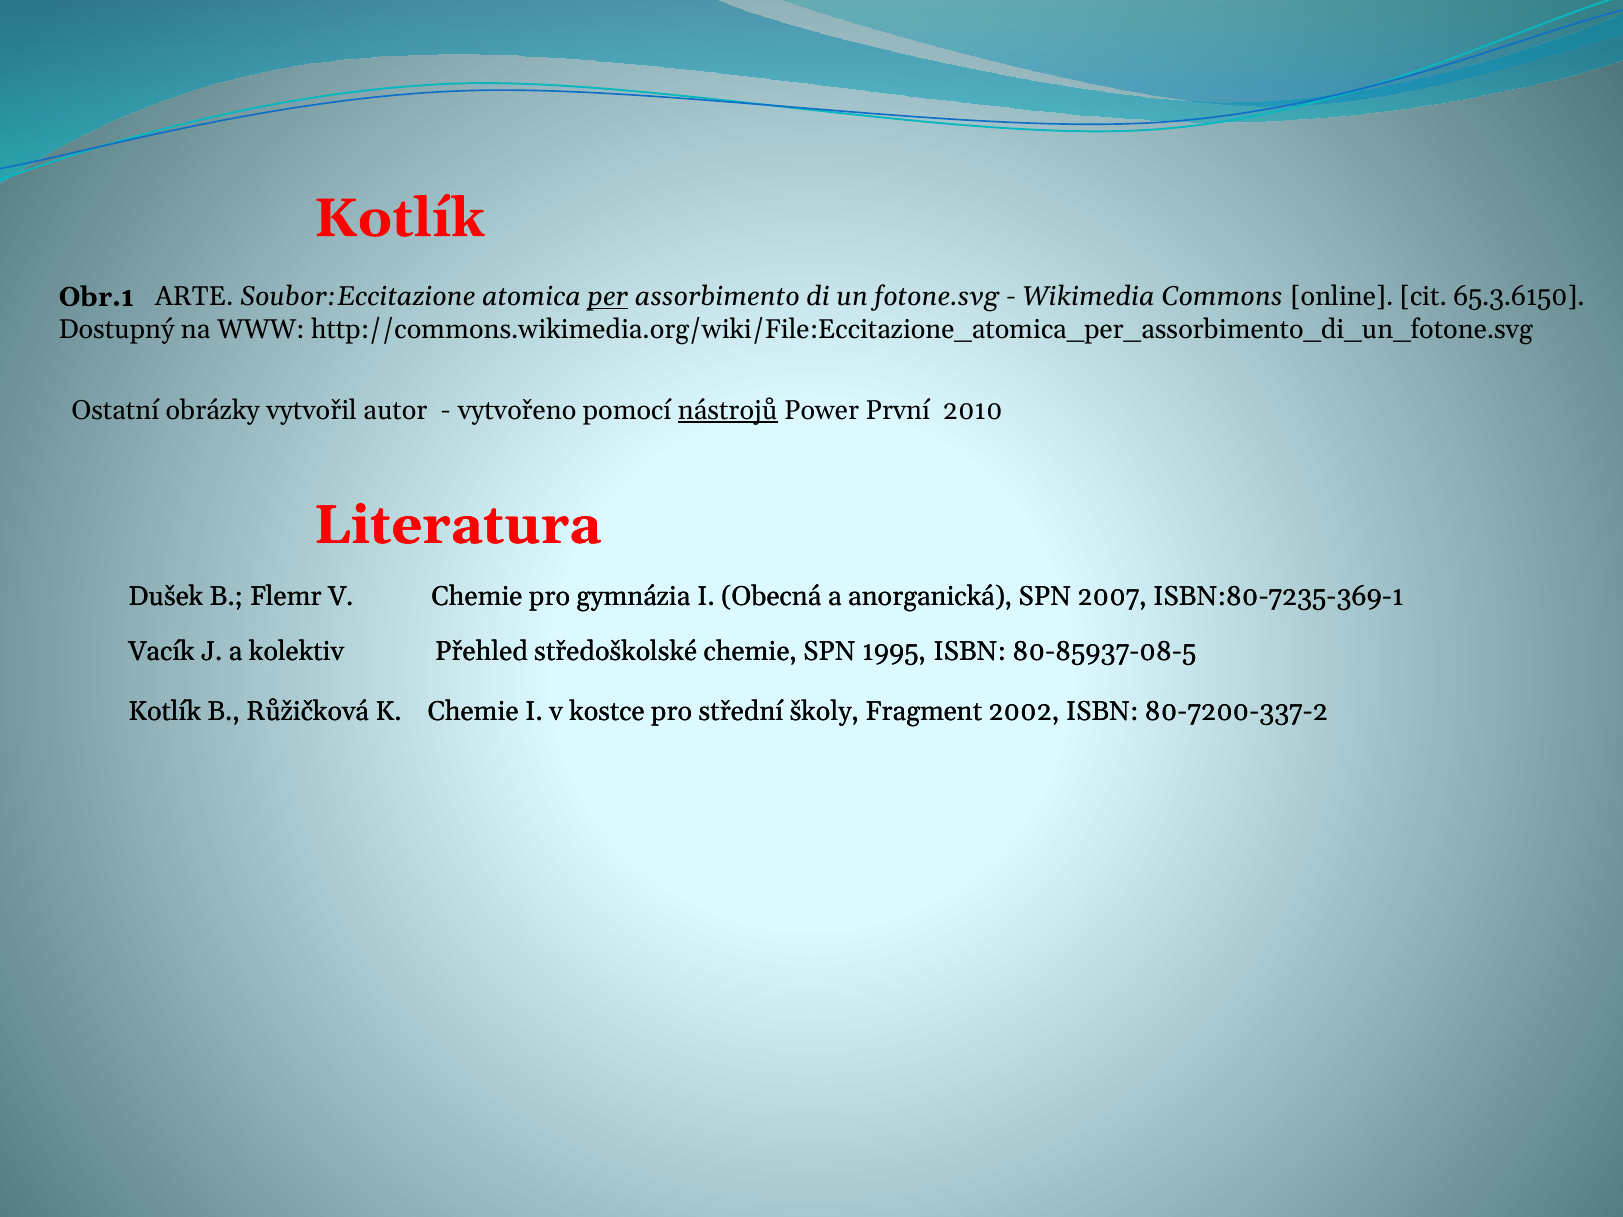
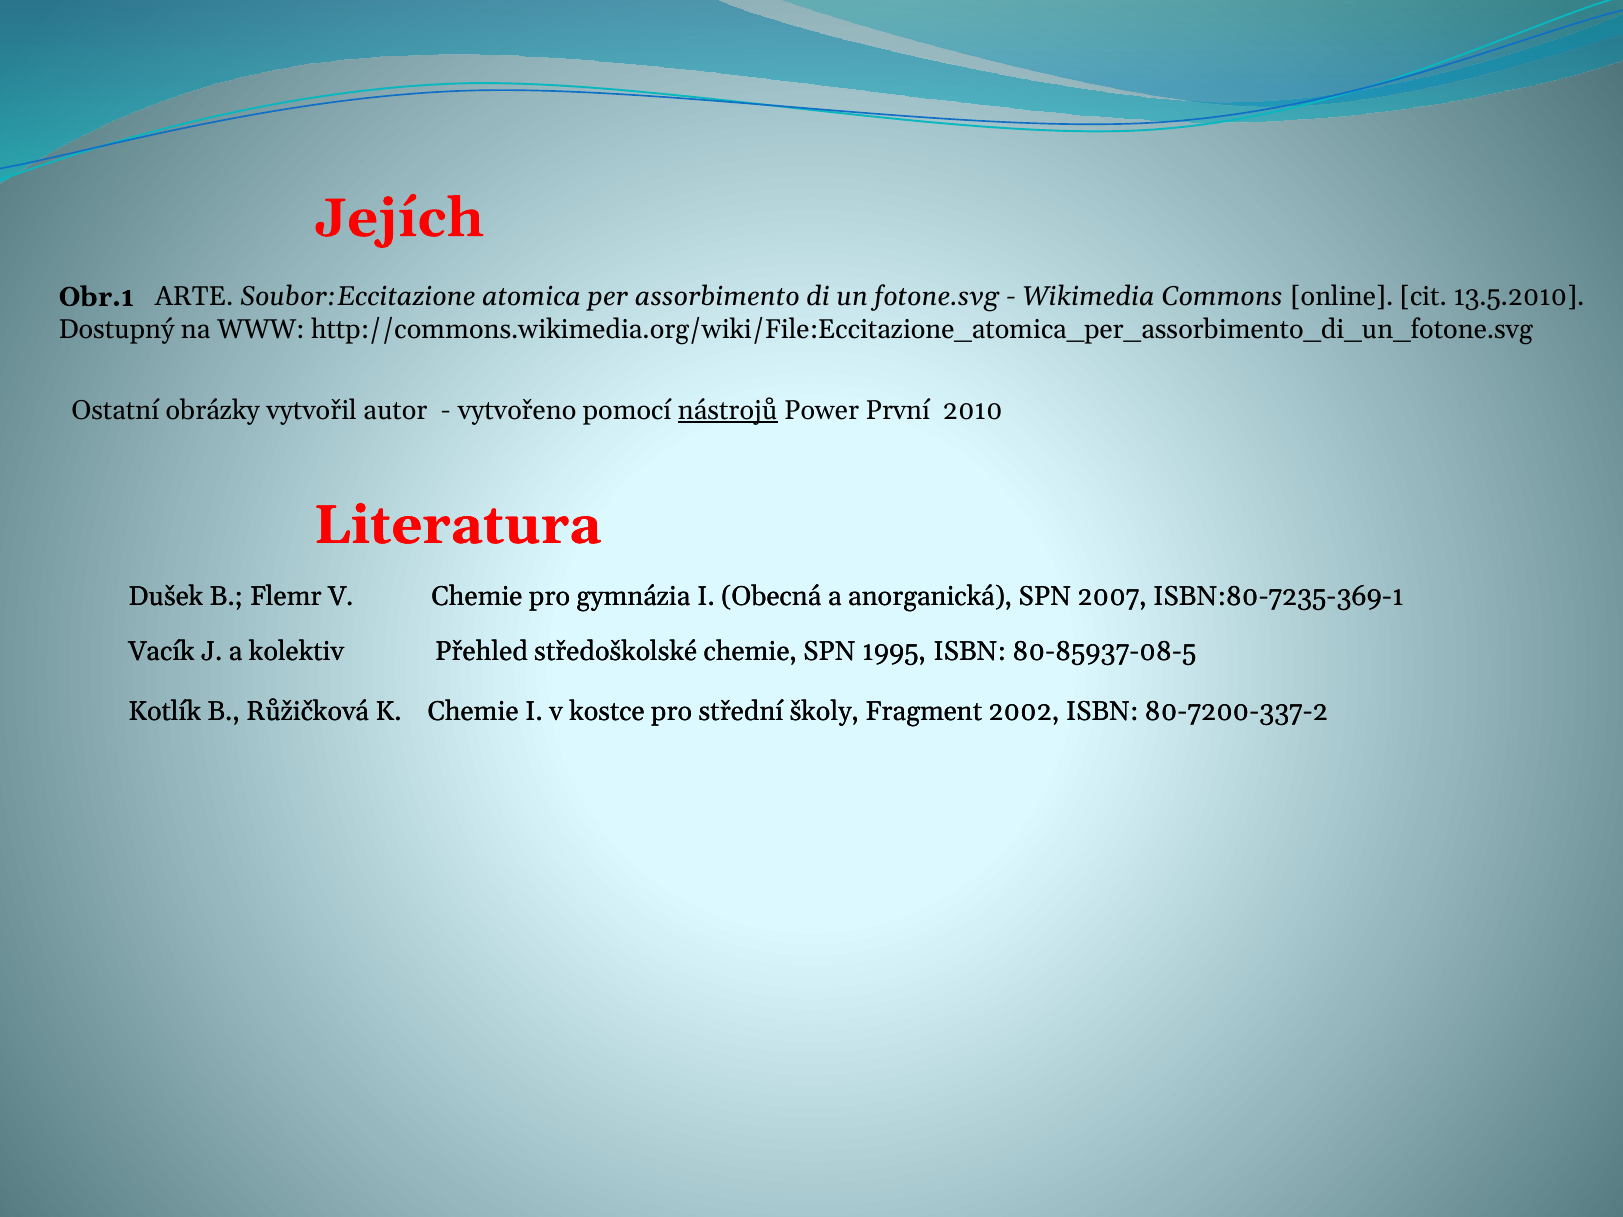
Kotlík: Kotlík -> Jejích (399, 218)
per underline: present -> none (608, 297)
65.3.6150: 65.3.6150 -> 13.5.2010 (1519, 297)
